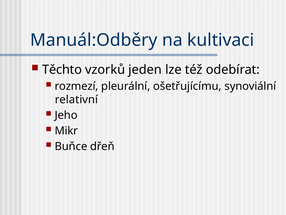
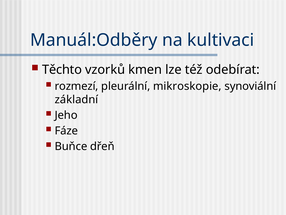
jeden: jeden -> kmen (145, 70)
ošetřujícímu: ošetřujícímu -> mikroskopie (187, 86)
relativní: relativní -> základní (76, 99)
Mikr: Mikr -> Fáze (66, 130)
